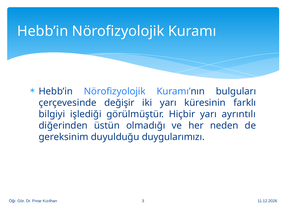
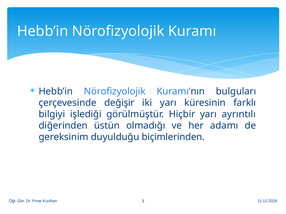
neden: neden -> adamı (224, 126)
duygularımızı: duygularımızı -> biçimlerinden (173, 137)
